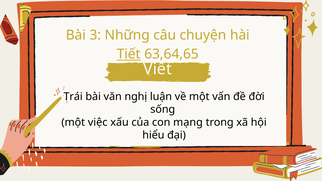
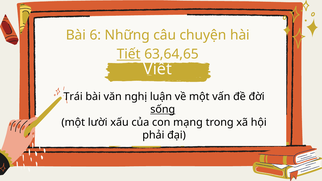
3: 3 -> 6 (95, 35)
sống underline: none -> present (163, 109)
việc: việc -> lười (98, 122)
hiểu: hiểu -> phải (153, 135)
